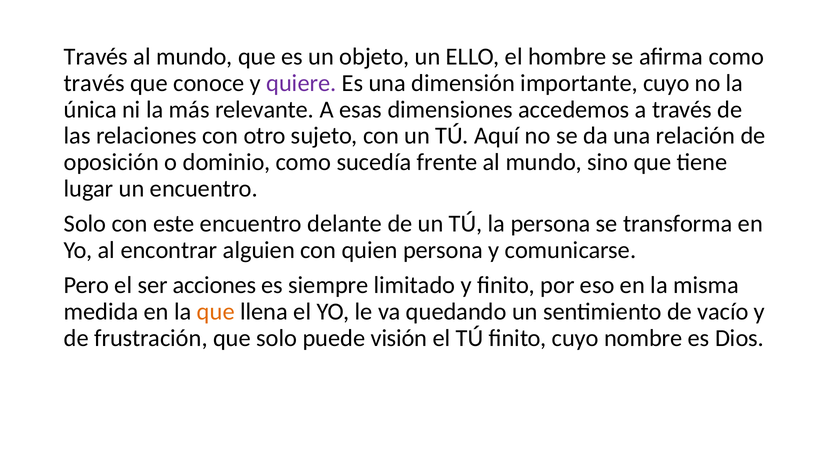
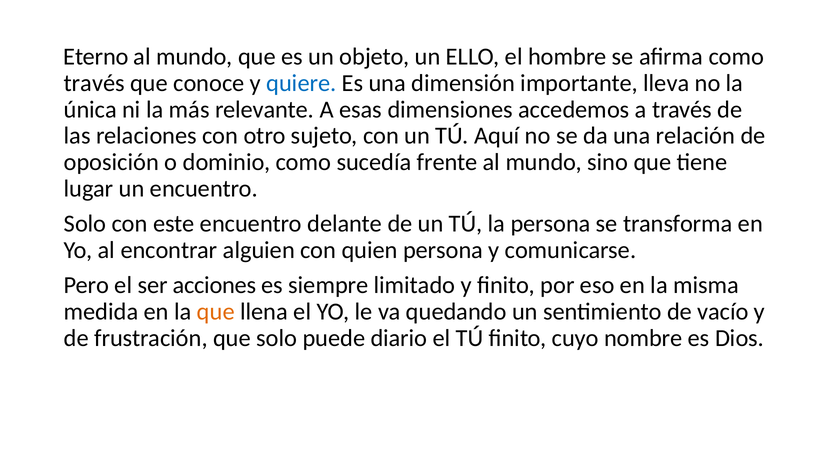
Través: Través -> Eterno (96, 57)
quiere colour: purple -> blue (301, 83)
importante cuyo: cuyo -> lleva (666, 83)
visión: visión -> diario (399, 338)
